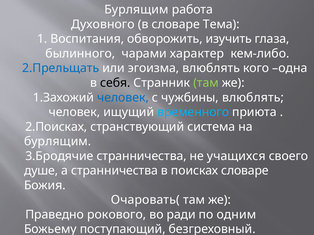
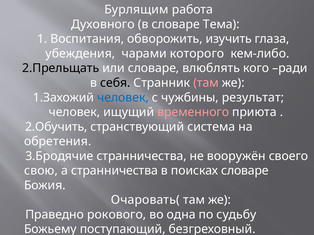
былинного: былинного -> убеждения (80, 54)
характер: характер -> которого (197, 54)
2.Прельщать colour: blue -> black (61, 68)
или эгоизма: эгоизма -> словаре (154, 68)
одна: одна -> ради (290, 68)
там colour: light green -> pink (206, 83)
чужбины влюблять: влюблять -> результат (253, 98)
временного colour: light blue -> pink (193, 112)
2.Поисках: 2.Поисках -> 2.Обучить (56, 127)
бурлящим: бурлящим -> обретения (58, 142)
учащихся: учащихся -> вооружён (236, 156)
душе: душе -> свою (41, 171)
ради: ради -> одна (181, 215)
одним: одним -> судьбу (236, 215)
